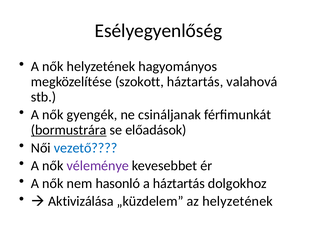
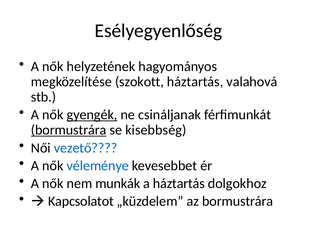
gyengék underline: none -> present (92, 115)
előadások: előadások -> kisebbség (156, 130)
véleménye colour: purple -> blue (98, 165)
hasonló: hasonló -> munkák (118, 183)
Aktivizálása: Aktivizálása -> Kapcsolatot (81, 201)
az helyzetének: helyzetének -> bormustrára (238, 201)
